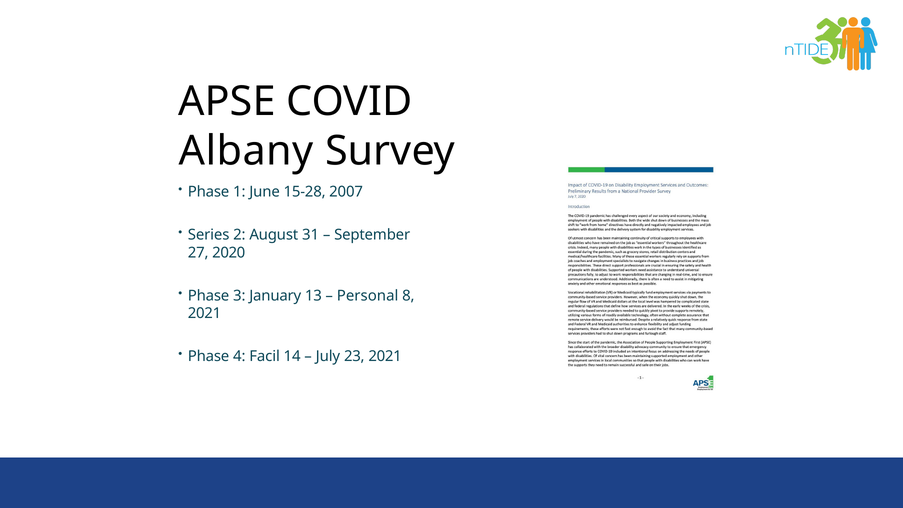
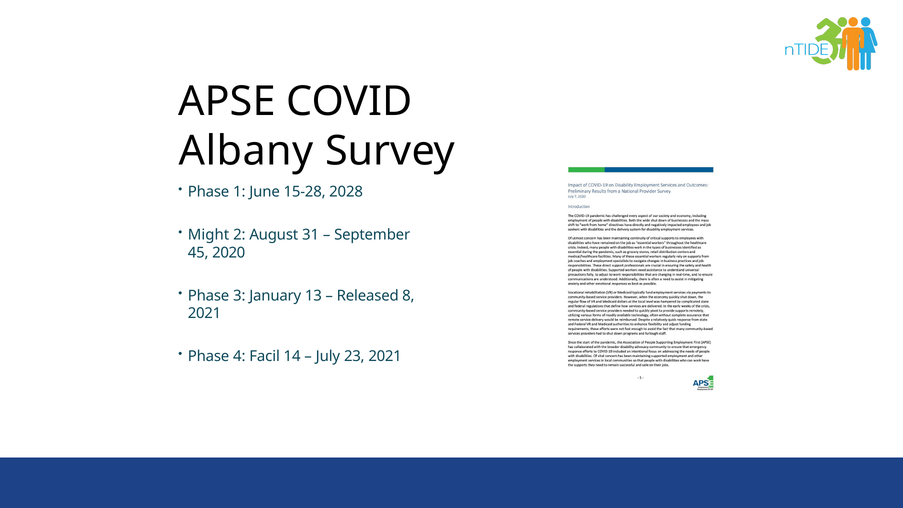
2007: 2007 -> 2028 (346, 192)
Series: Series -> Might (209, 235)
27: 27 -> 45 (198, 253)
Personal: Personal -> Released (368, 296)
